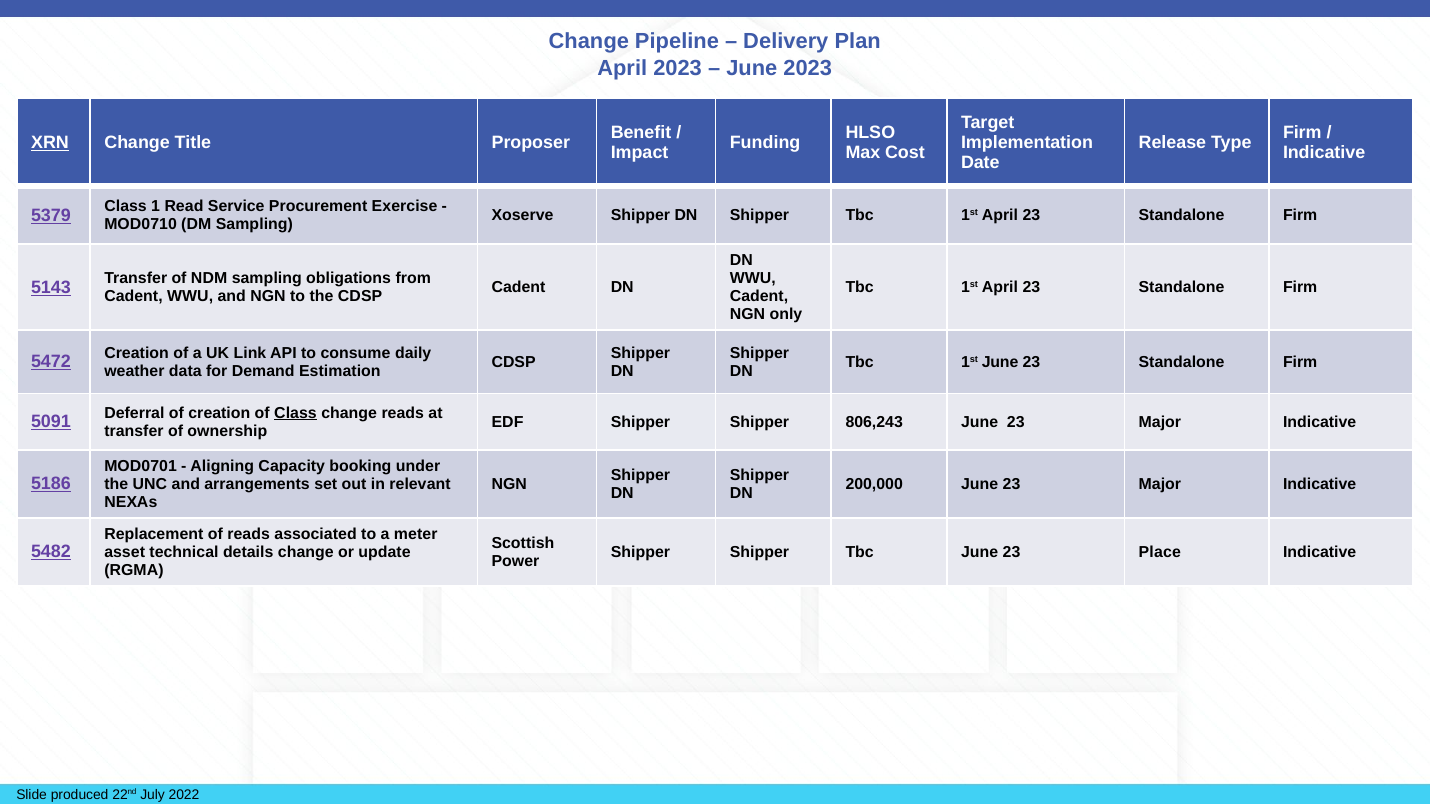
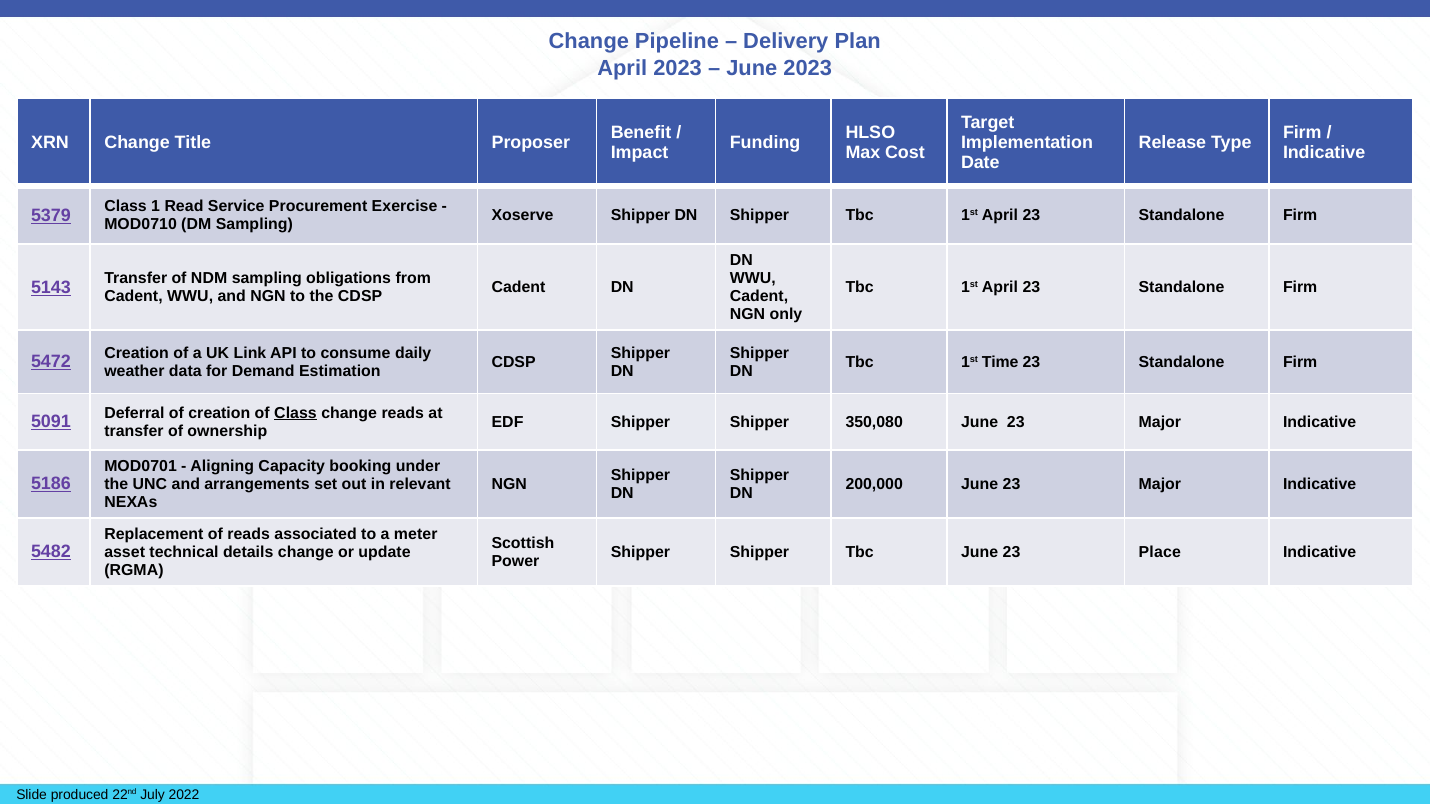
XRN underline: present -> none (50, 142)
1st June: June -> Time (1000, 362)
806,243: 806,243 -> 350,080 (874, 422)
